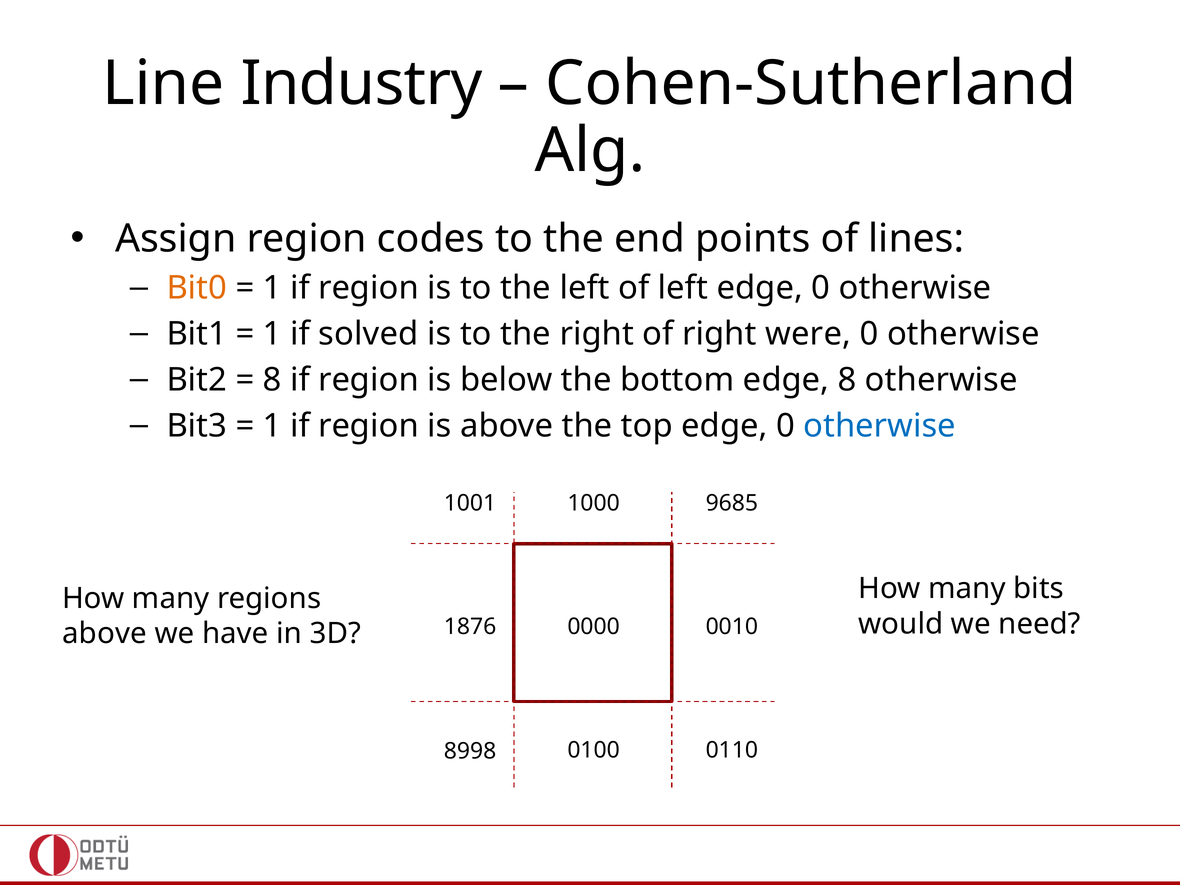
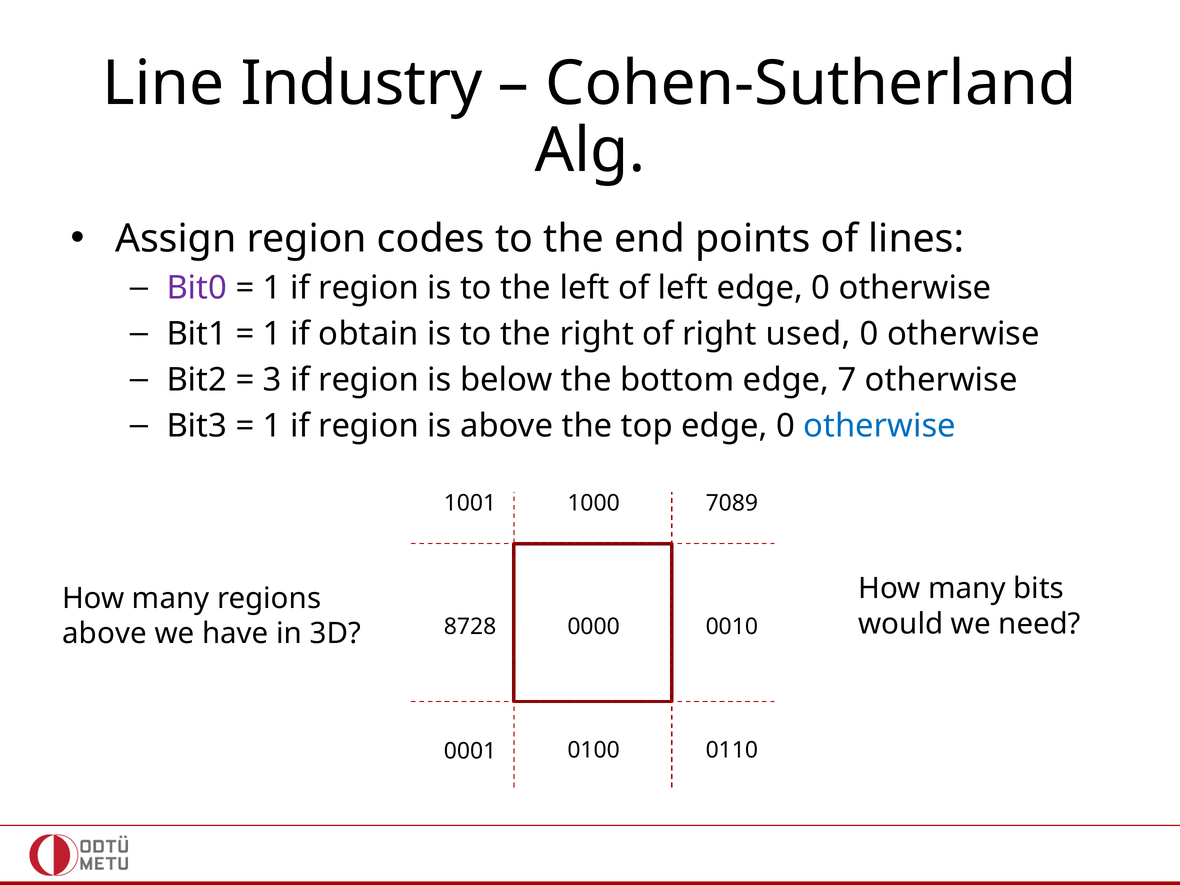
Bit0 colour: orange -> purple (197, 288)
solved: solved -> obtain (369, 334)
were: were -> used (808, 334)
8: 8 -> 3 (272, 380)
edge 8: 8 -> 7 (847, 380)
9685: 9685 -> 7089 (732, 503)
1876: 1876 -> 8728 (470, 627)
8998: 8998 -> 0001 (470, 751)
